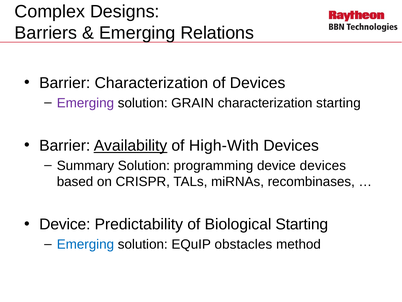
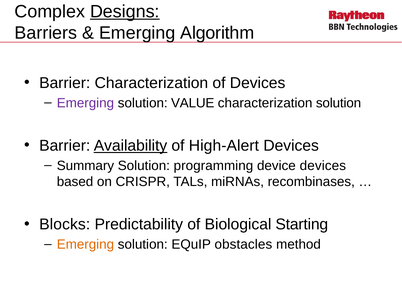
Designs underline: none -> present (125, 11)
Relations: Relations -> Algorithm (217, 33)
GRAIN: GRAIN -> VALUE (193, 103)
characterization starting: starting -> solution (339, 103)
High-With: High-With -> High-Alert (224, 145)
Device: Device -> Blocks (65, 224)
Emerging colour: blue -> orange (85, 244)
